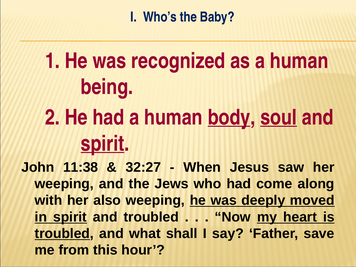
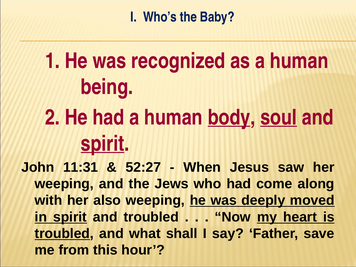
11:38: 11:38 -> 11:31 (81, 167)
32:27: 32:27 -> 52:27 (143, 167)
